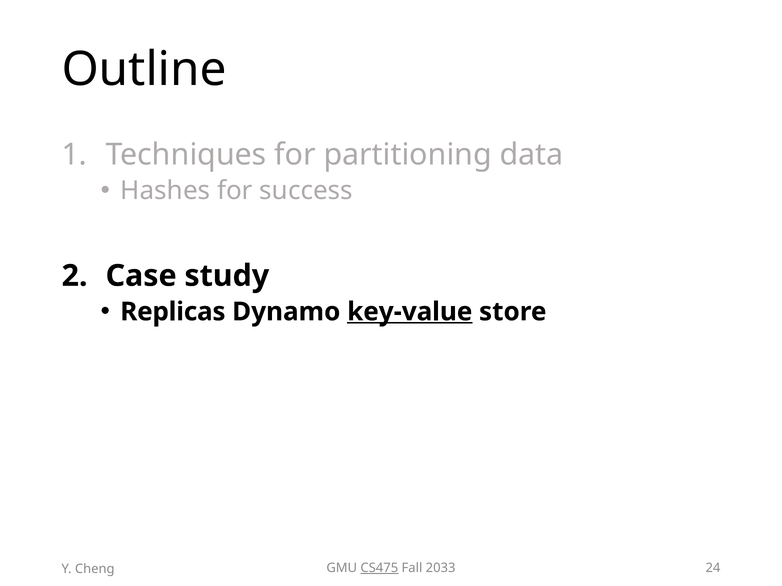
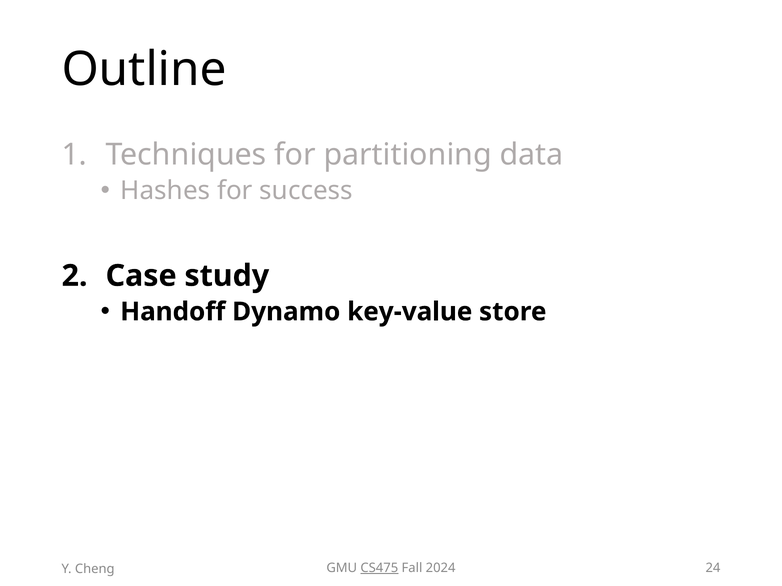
Replicas: Replicas -> Handoff (173, 312)
key-value underline: present -> none (410, 312)
2033: 2033 -> 2024 (441, 568)
